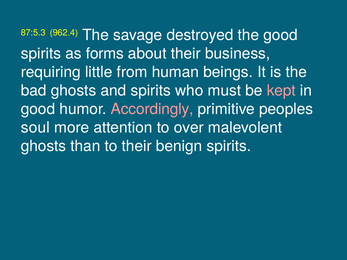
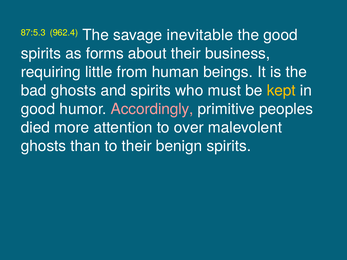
destroyed: destroyed -> inevitable (200, 35)
kept colour: pink -> yellow (281, 91)
soul: soul -> died (35, 128)
